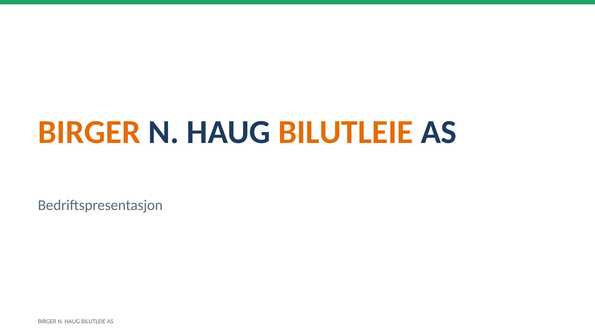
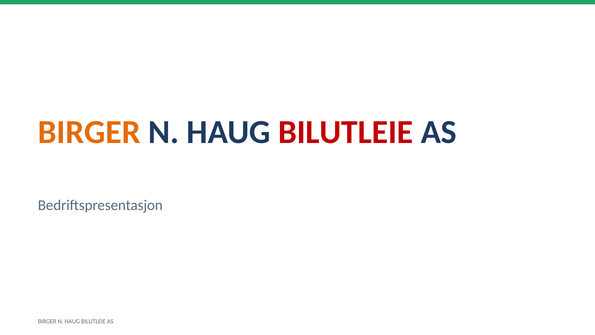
BILUTLEIE colour: orange -> red (346, 132)
